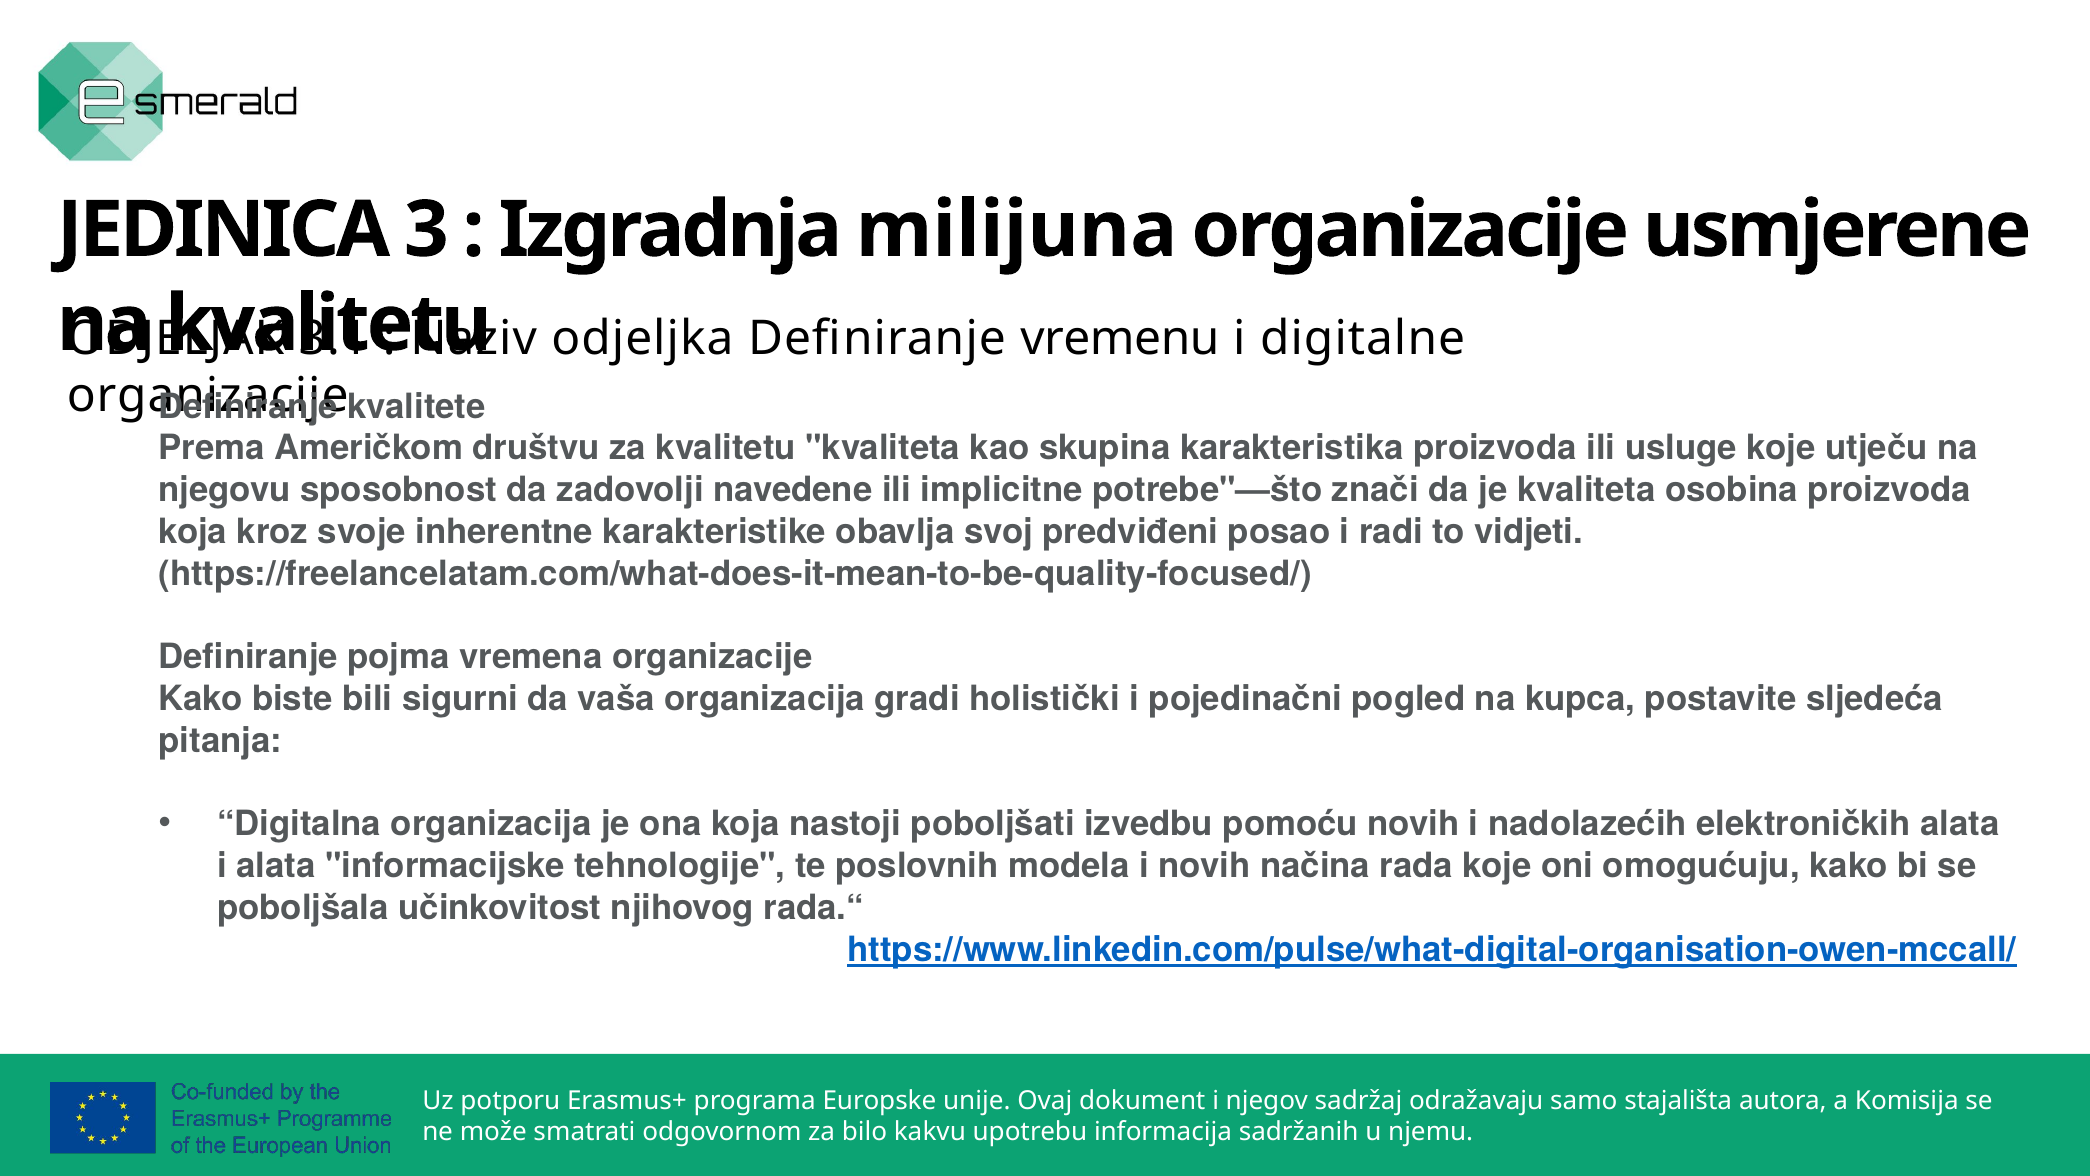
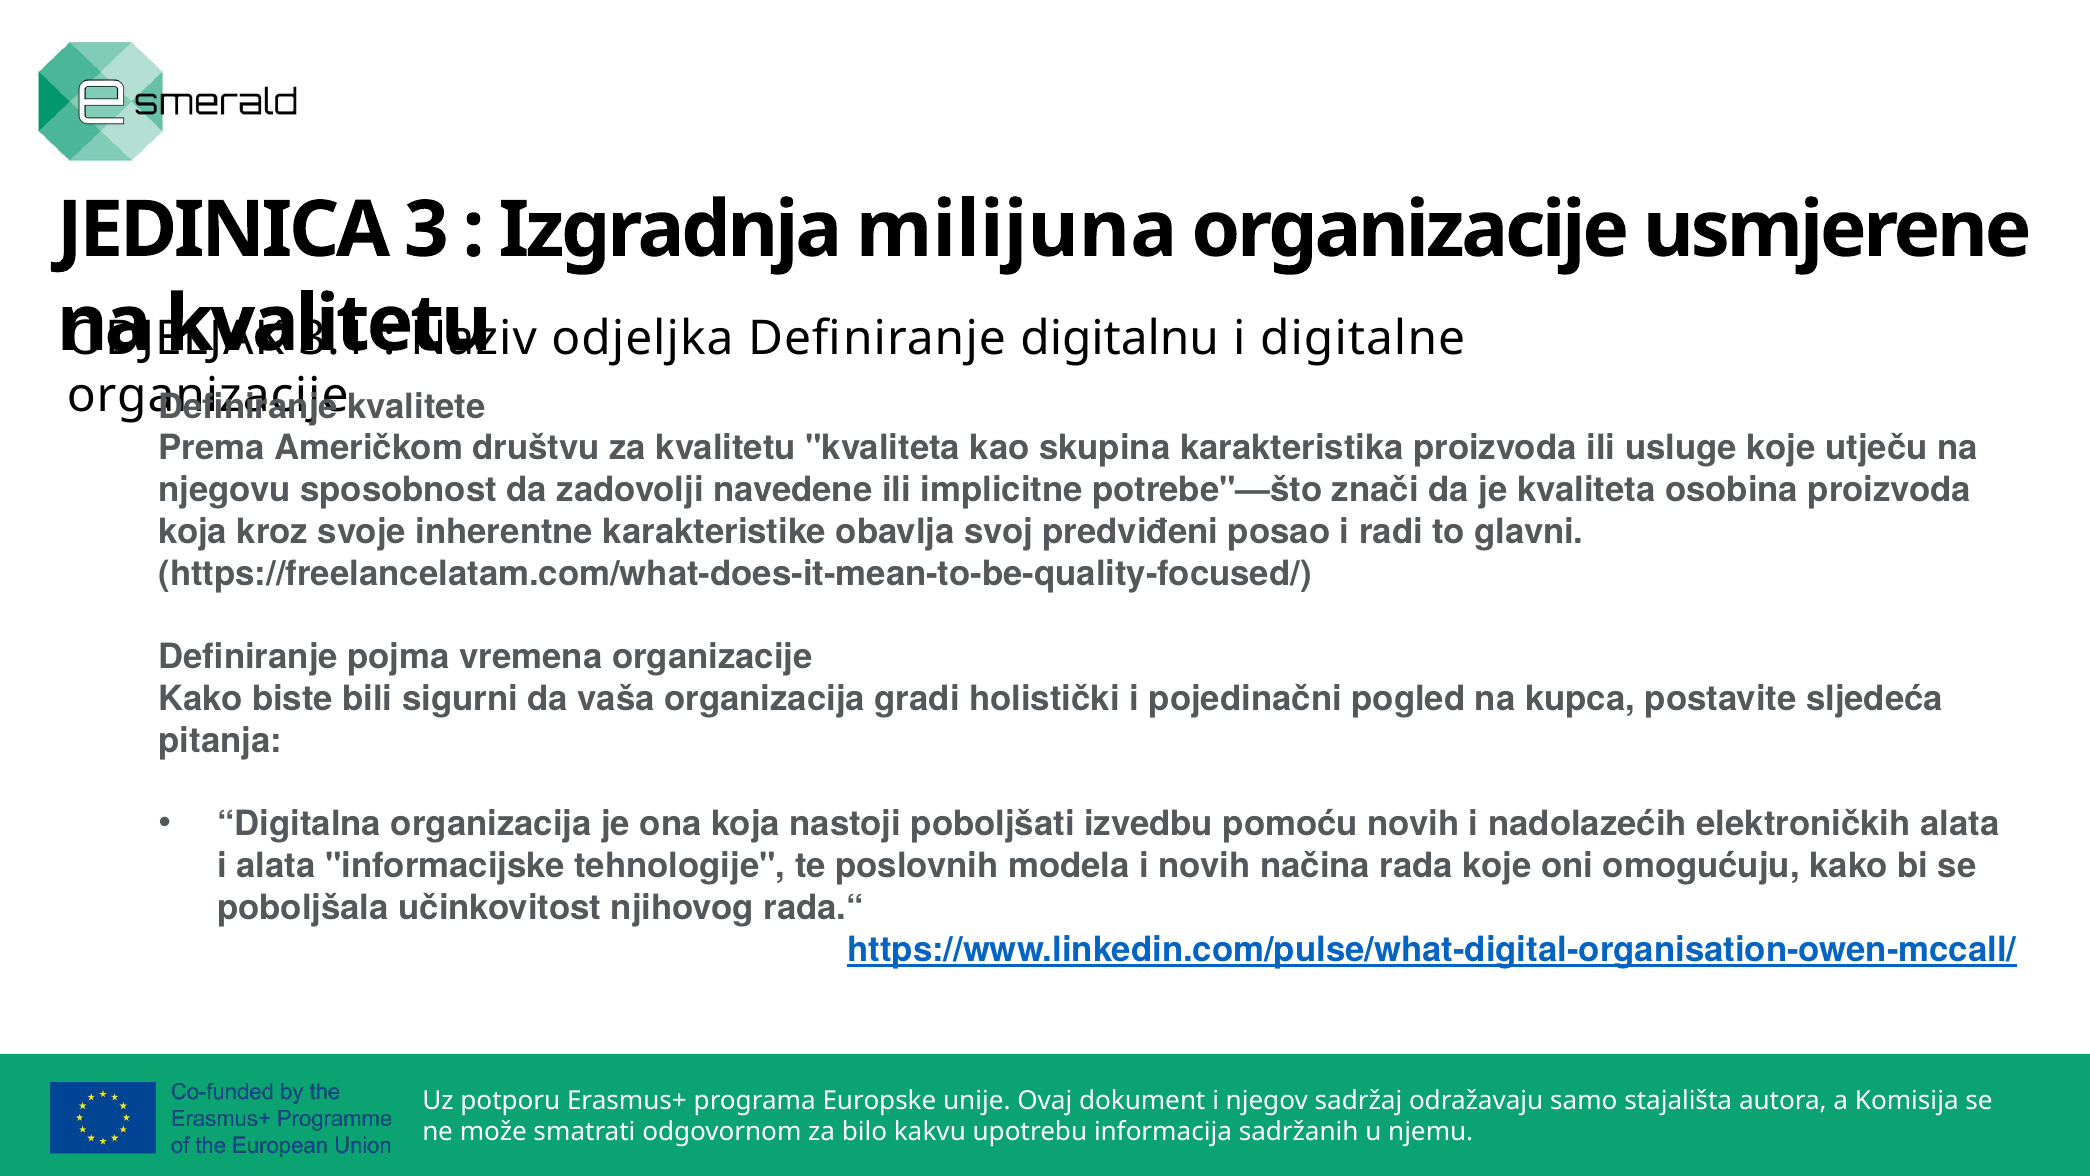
vremenu: vremenu -> digitalnu (1120, 339)
vidjeti: vidjeti -> glavni (1529, 532)
